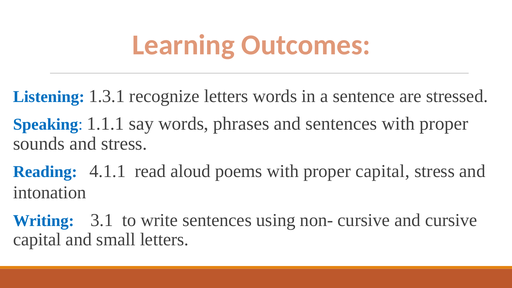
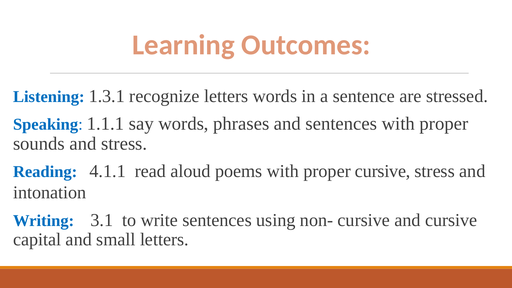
proper capital: capital -> cursive (383, 171)
